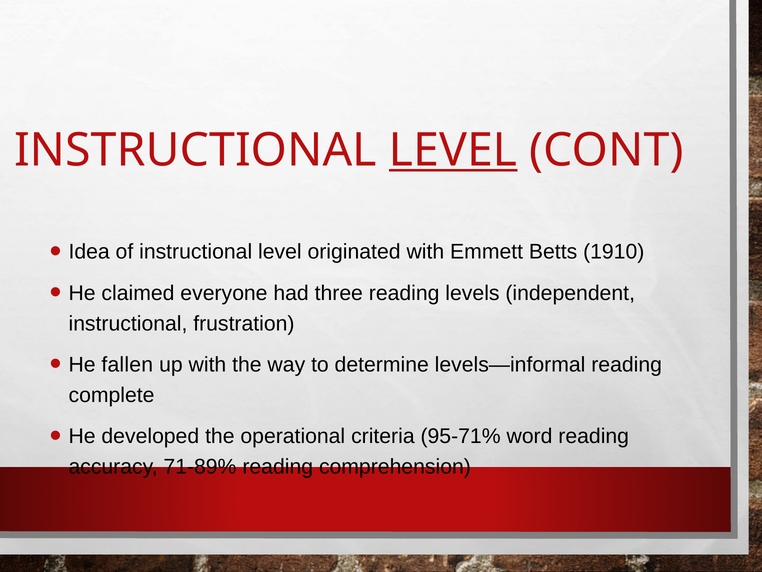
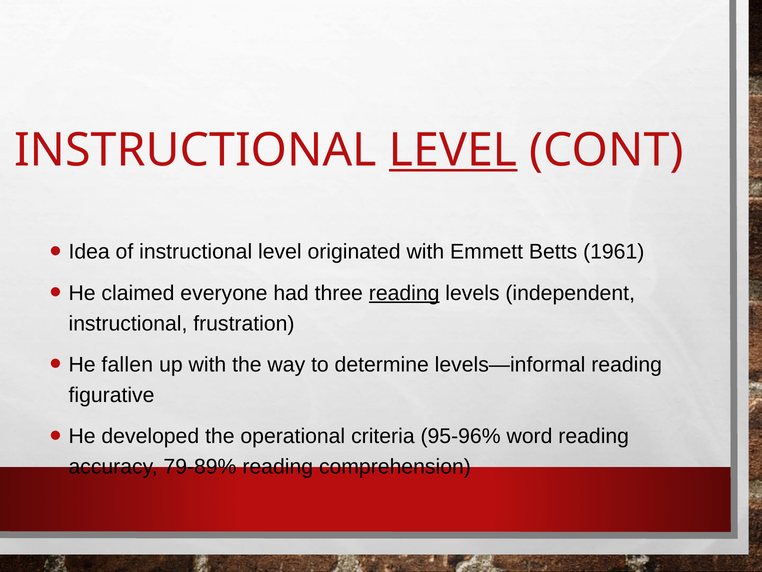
1910: 1910 -> 1961 (614, 252)
reading underline: none -> present (404, 293)
complete: complete -> figurative (112, 395)
95-71%: 95-71% -> 95-96% (461, 436)
71-89%: 71-89% -> 79-89% (200, 467)
